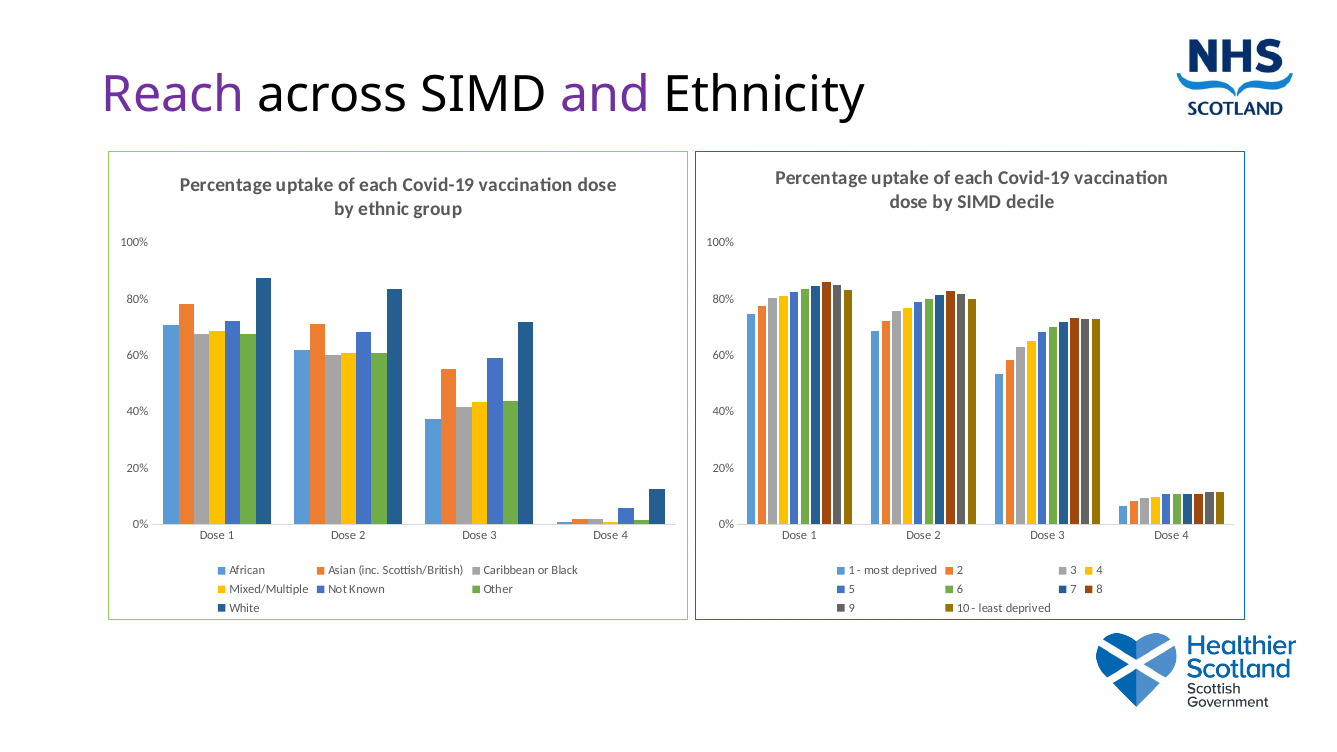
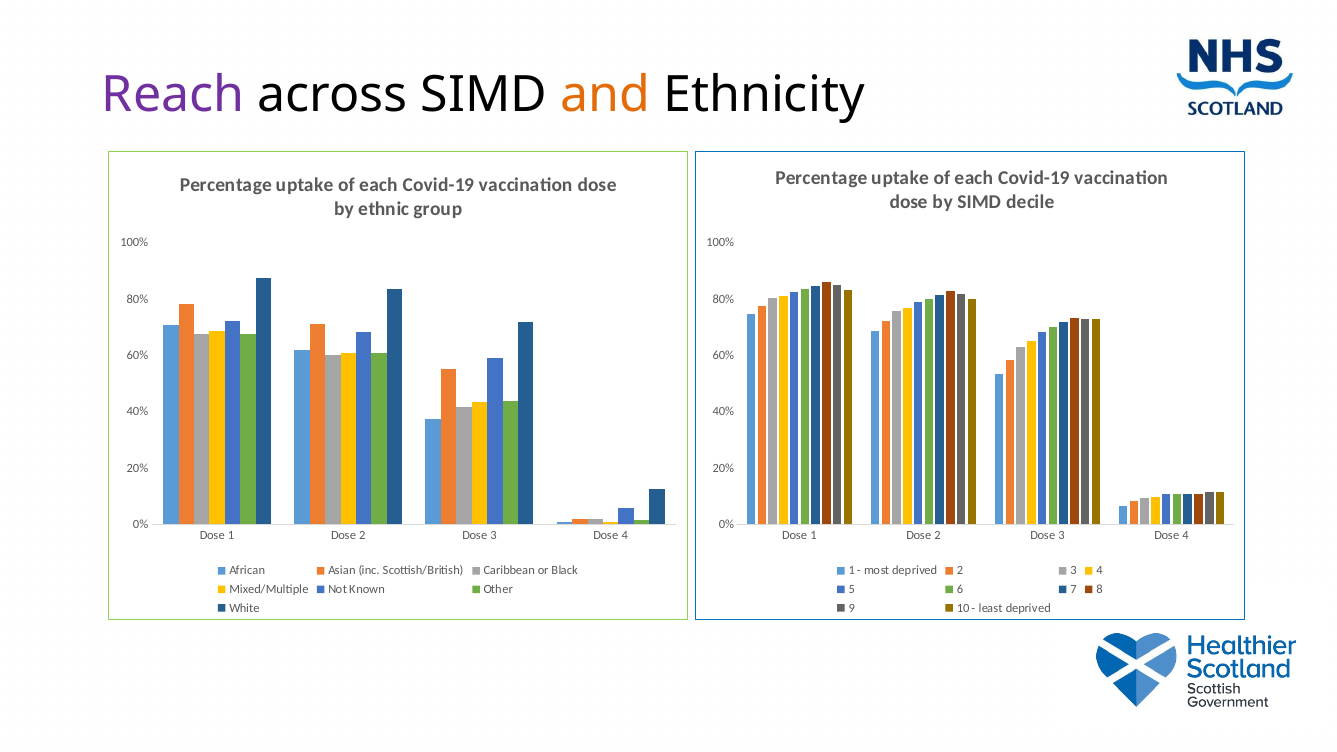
and colour: purple -> orange (605, 95)
